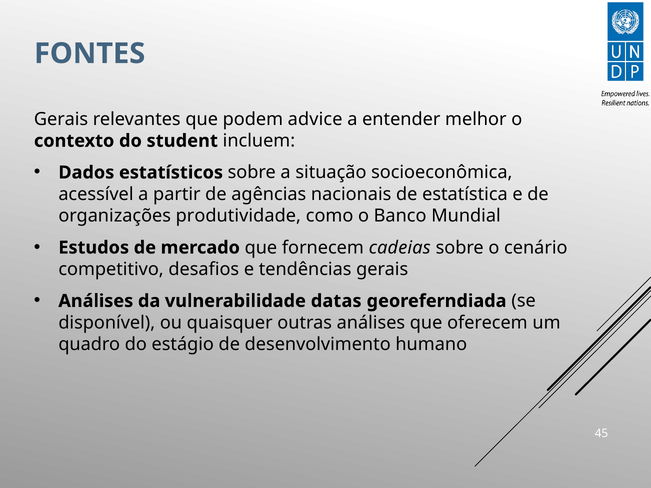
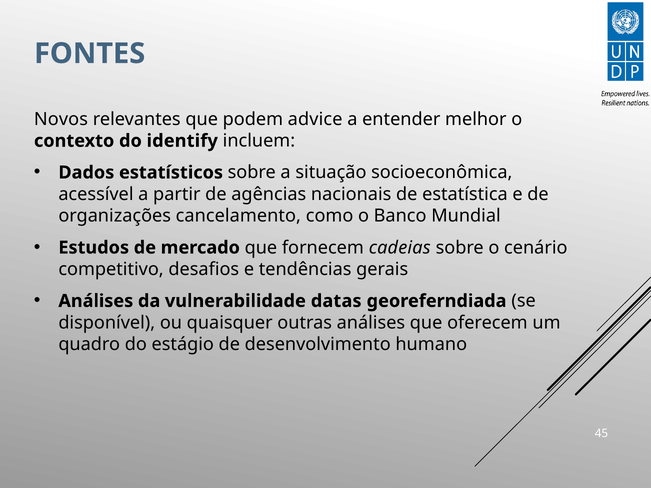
Gerais: Gerais -> Novos (61, 119)
student: student -> identify (182, 141)
produtividade: produtividade -> cancelamento (238, 216)
